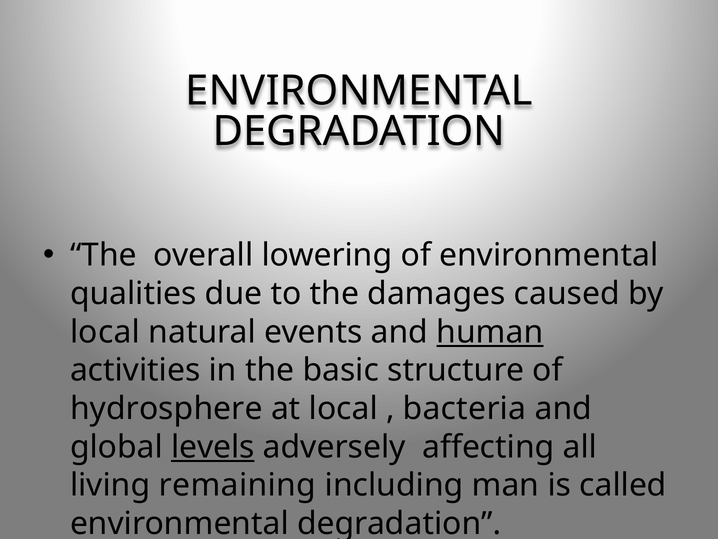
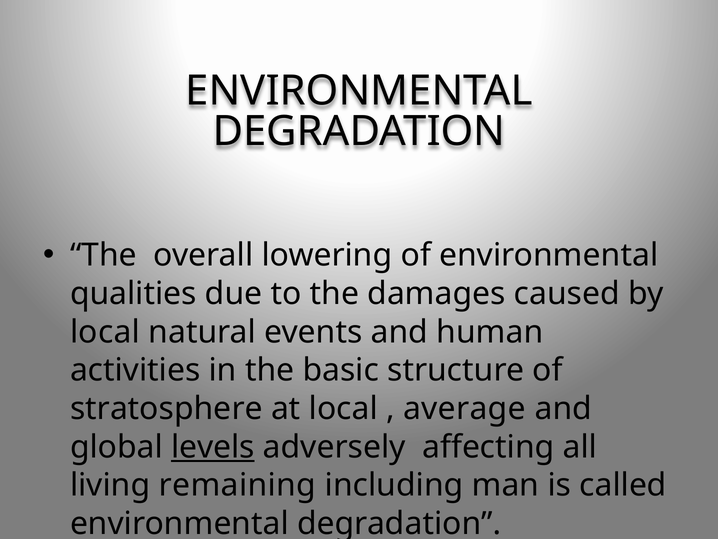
human underline: present -> none (490, 332)
hydrosphere: hydrosphere -> stratosphere (166, 408)
bacteria: bacteria -> average (465, 408)
